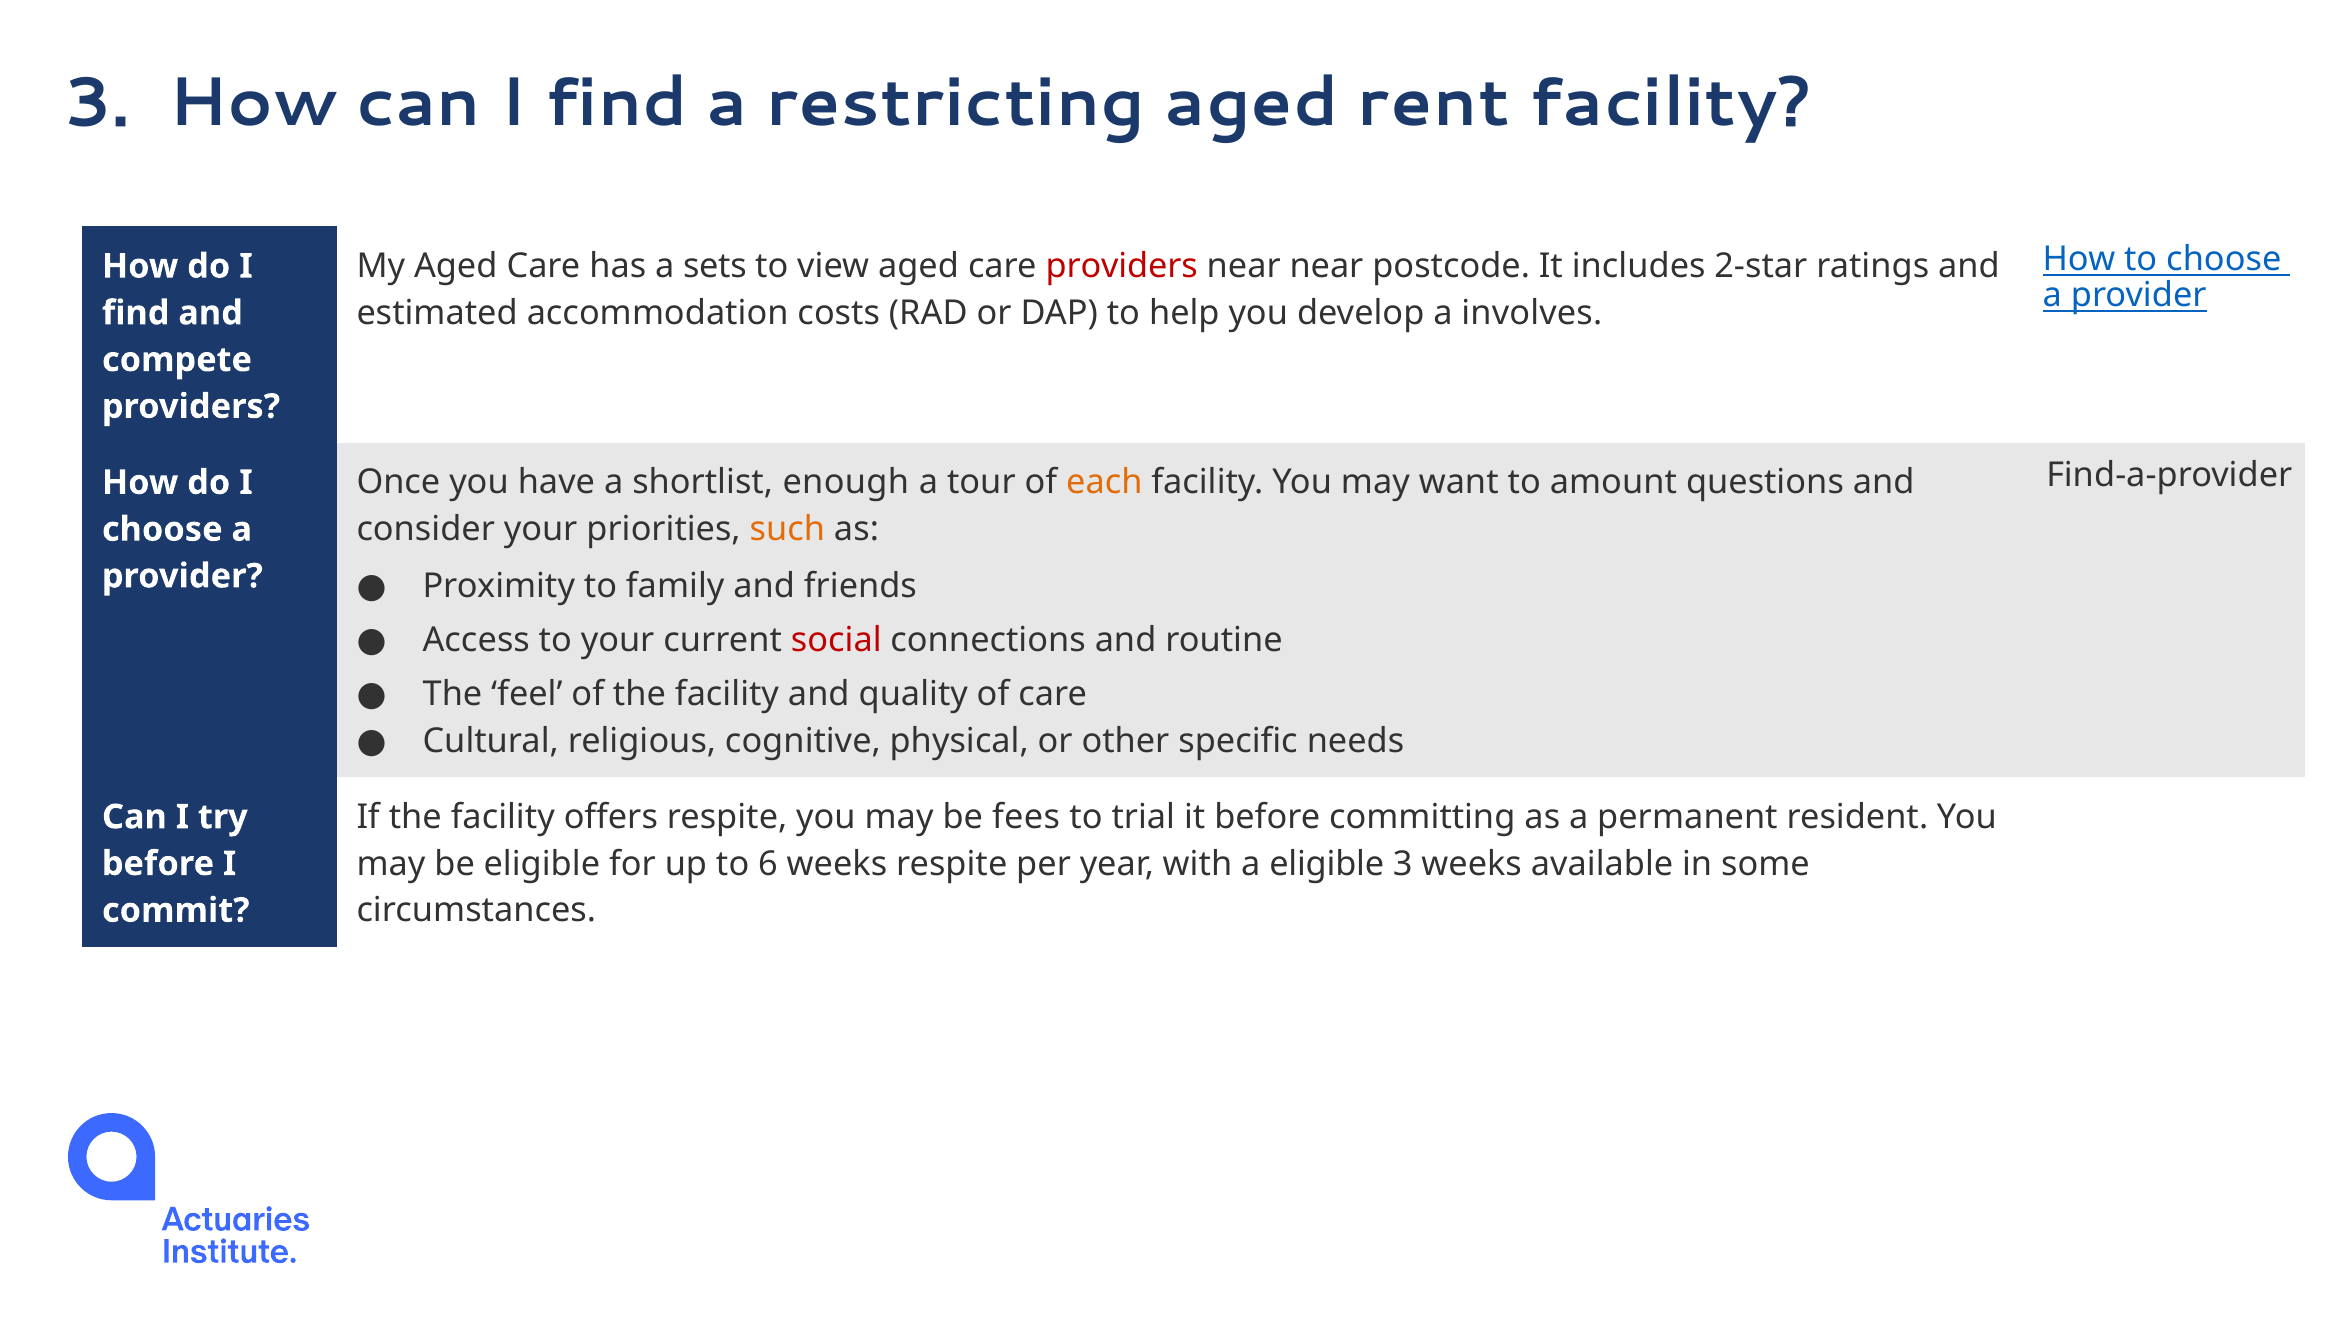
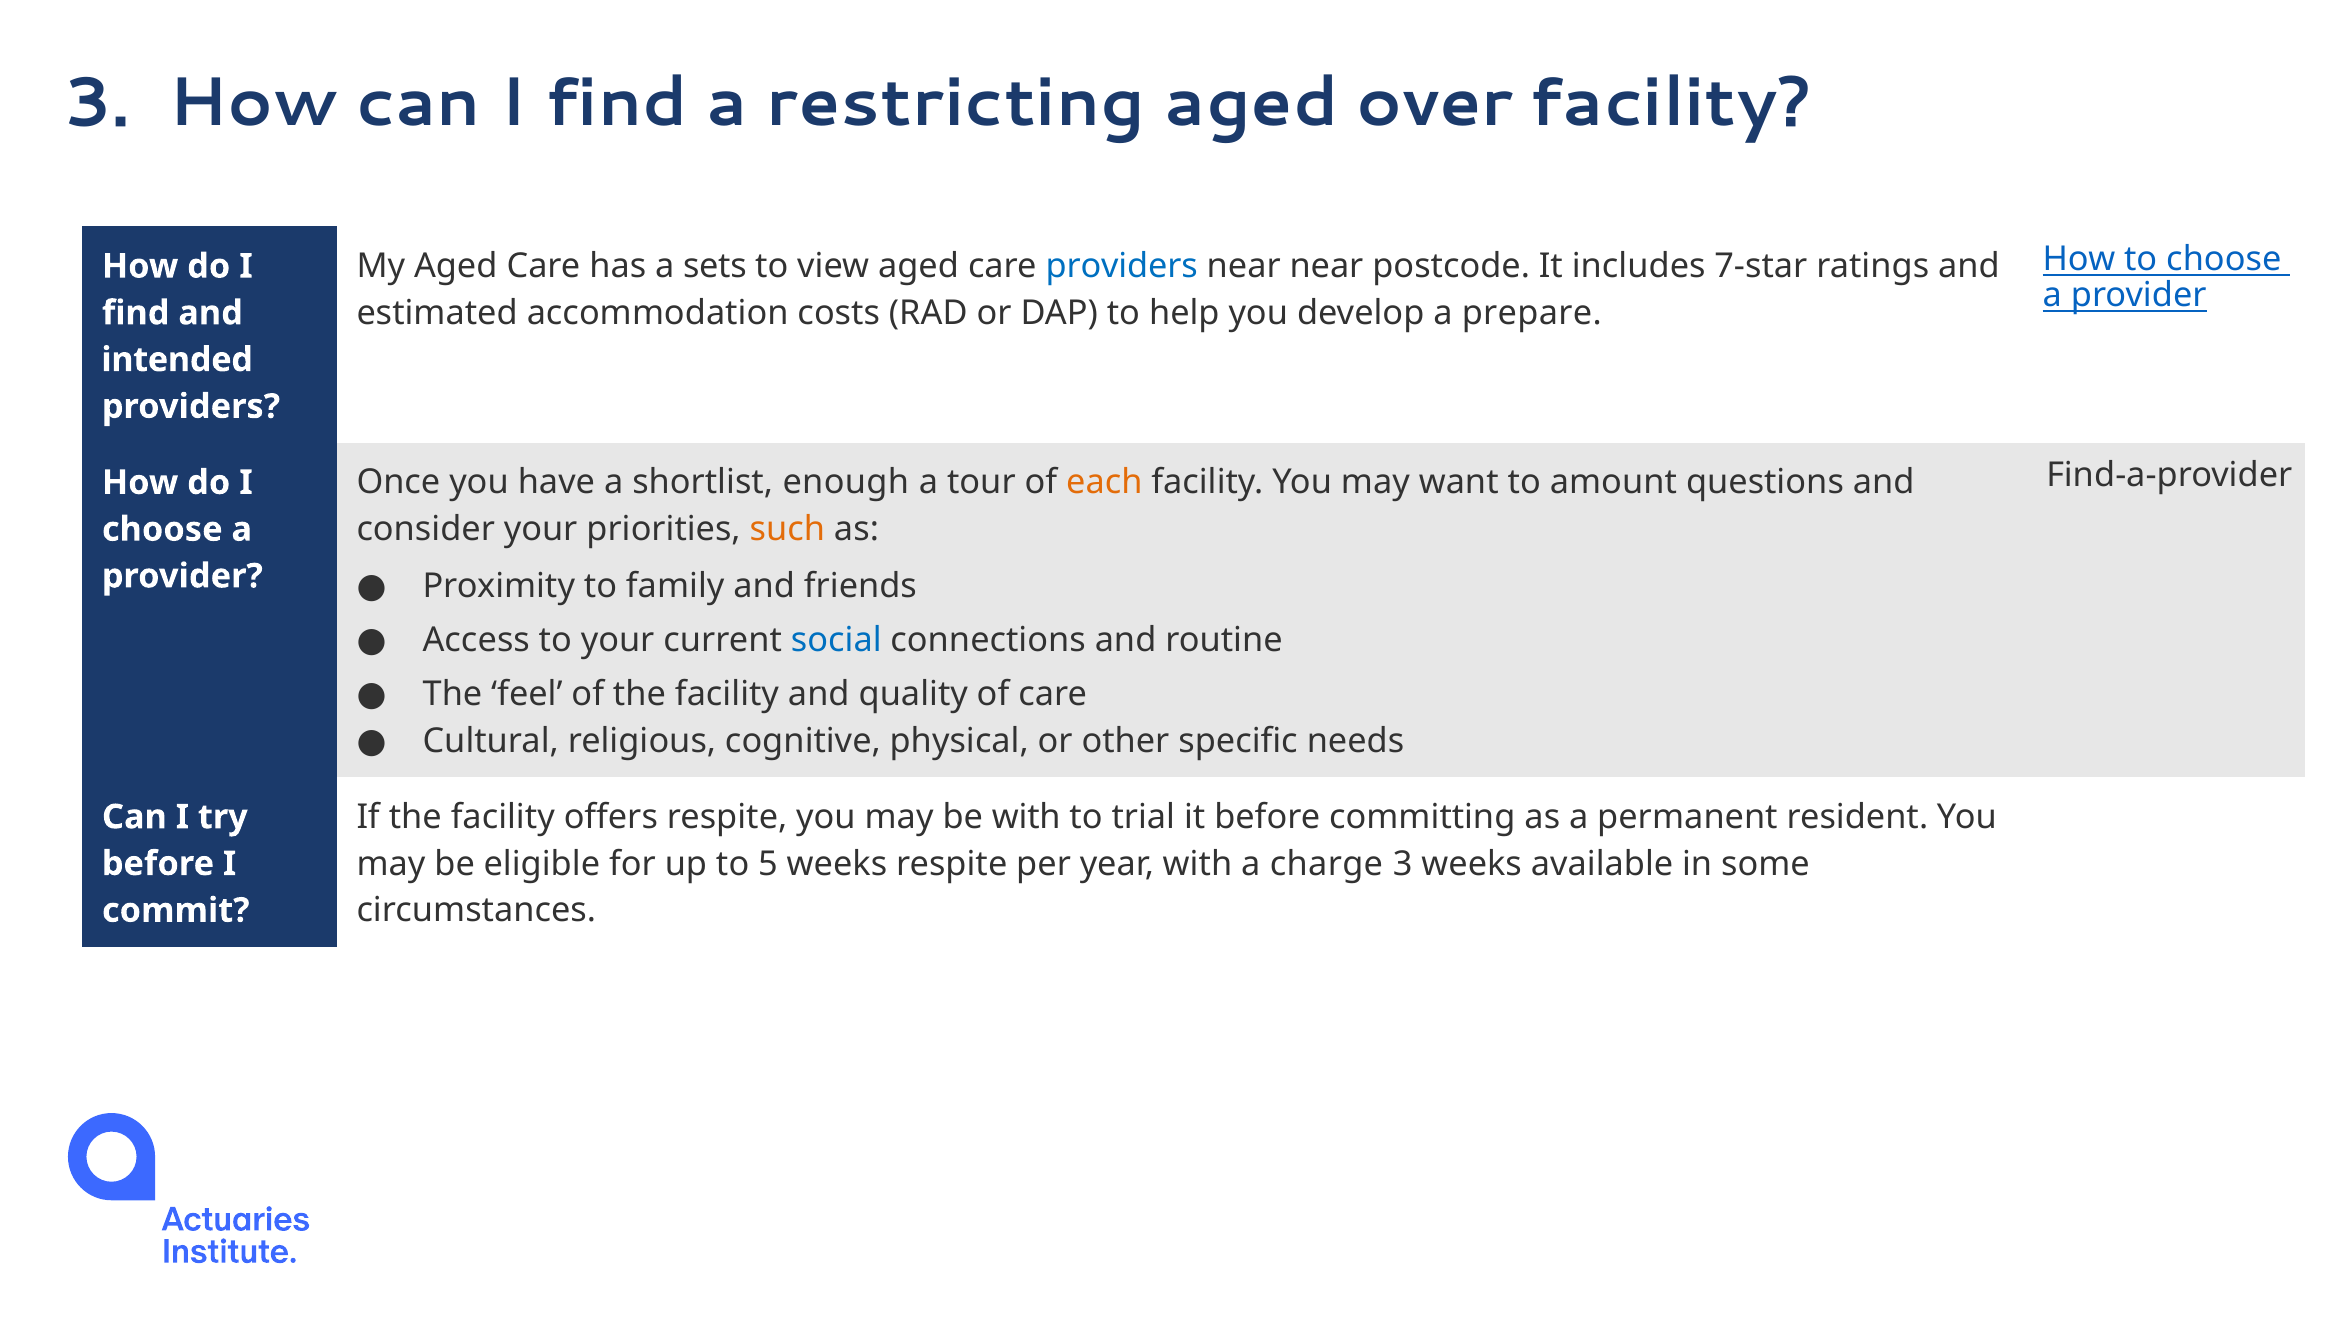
rent: rent -> over (1434, 103)
providers colour: red -> blue (1122, 266)
2-star: 2-star -> 7-star (1761, 266)
involves: involves -> prepare (1532, 313)
compete: compete -> intended (177, 360)
social colour: red -> blue (836, 640)
be fees: fees -> with (1026, 817)
6: 6 -> 5 (768, 863)
a eligible: eligible -> charge (1326, 863)
